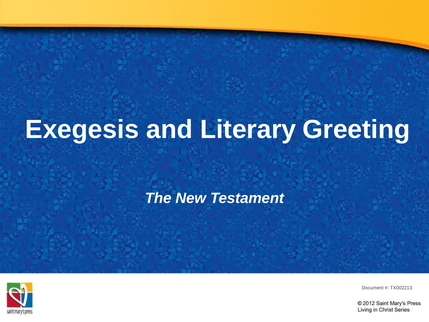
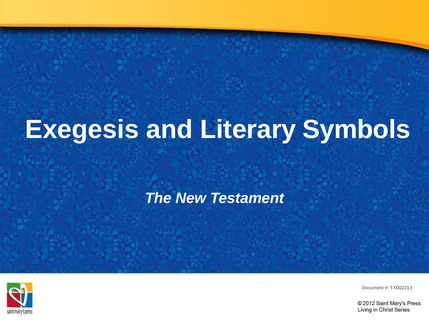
Greeting: Greeting -> Symbols (356, 129)
